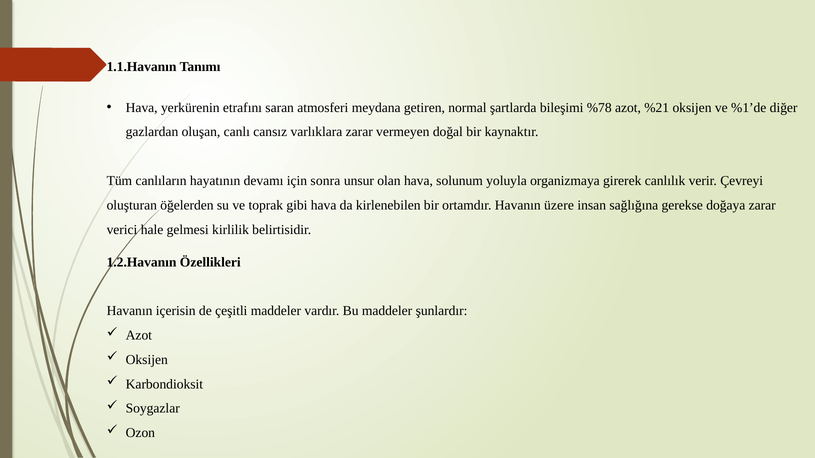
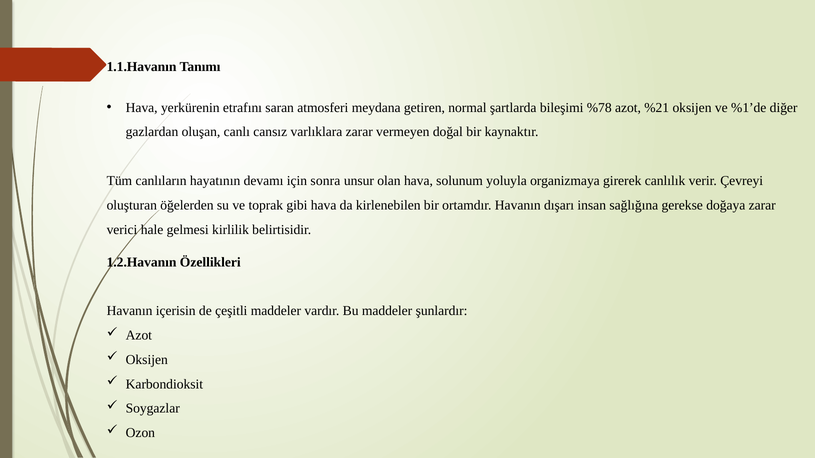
üzere: üzere -> dışarı (559, 205)
